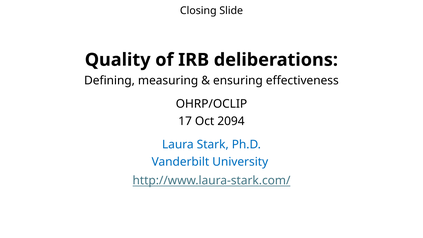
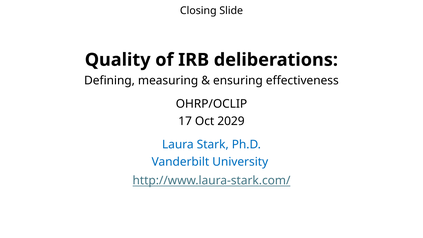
2094: 2094 -> 2029 (231, 121)
